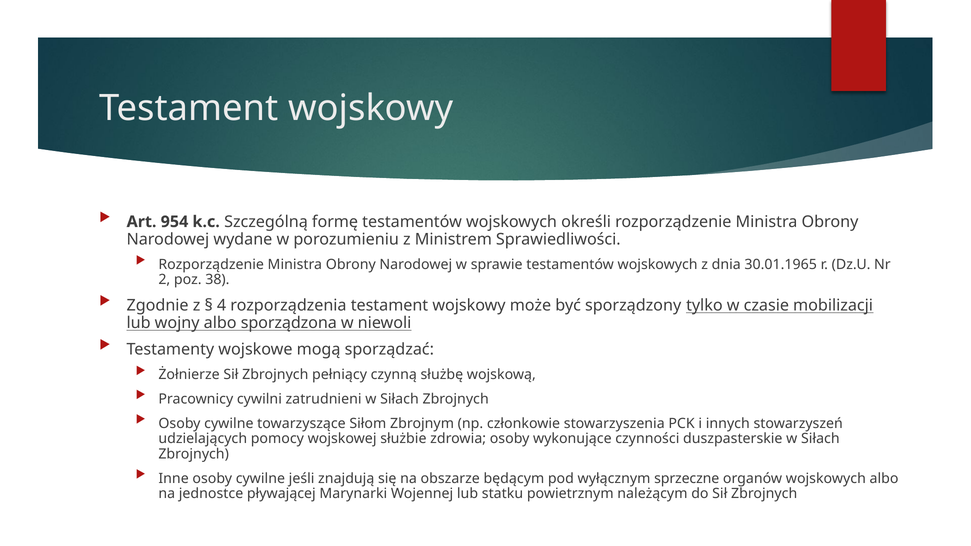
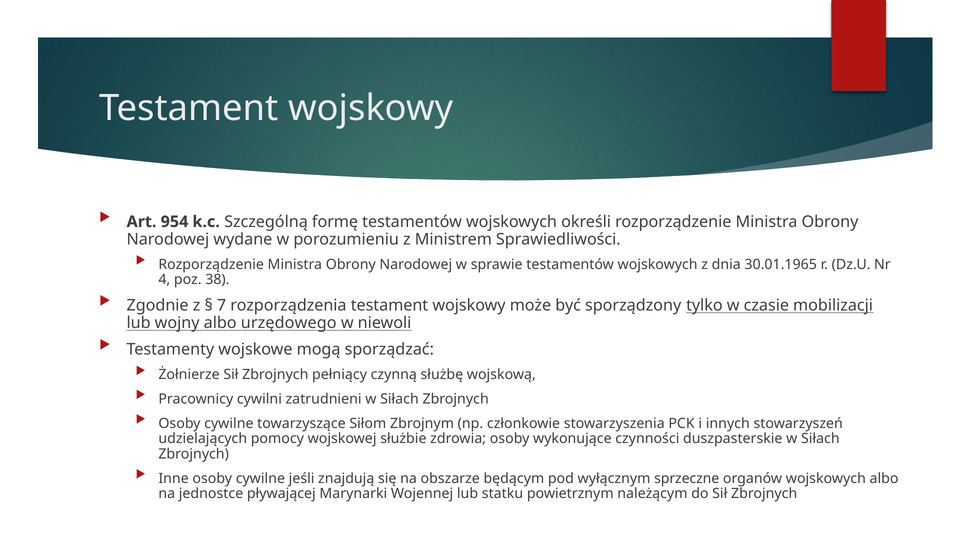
2: 2 -> 4 (164, 280)
4: 4 -> 7 (222, 306)
sporządzona: sporządzona -> urzędowego (289, 323)
